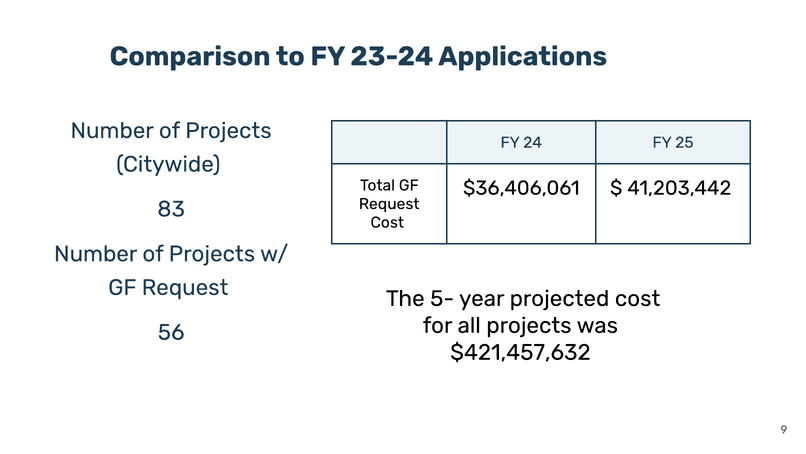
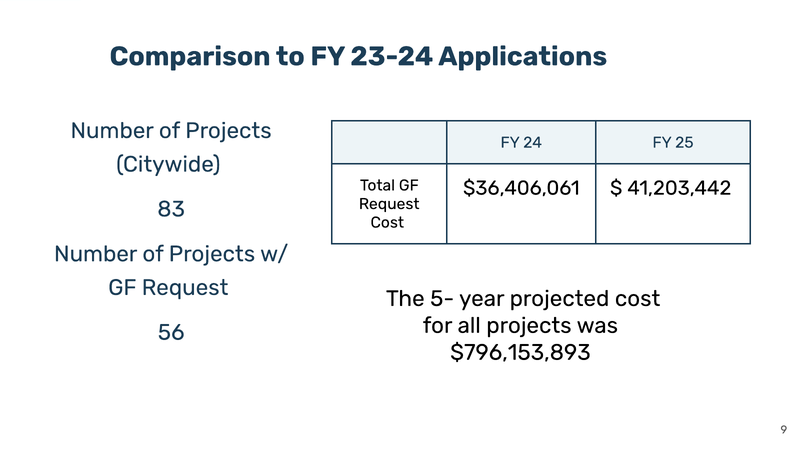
$421,457,632: $421,457,632 -> $796,153,893 (520, 352)
